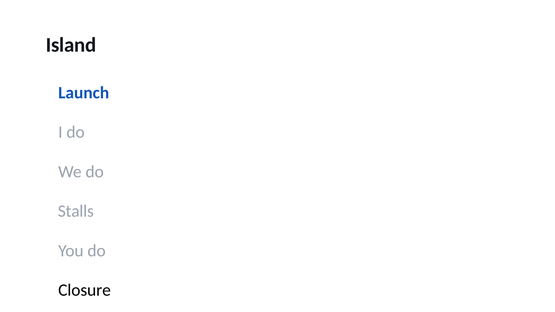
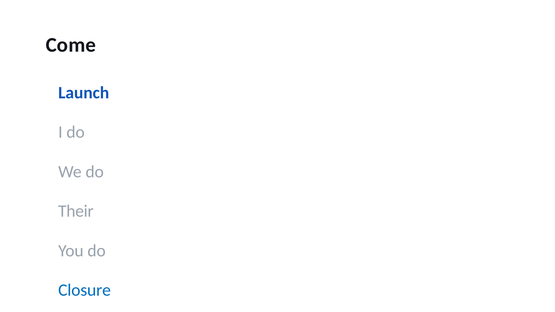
Island: Island -> Come (71, 45)
Stalls: Stalls -> Their (76, 211)
Closure colour: black -> blue (85, 290)
